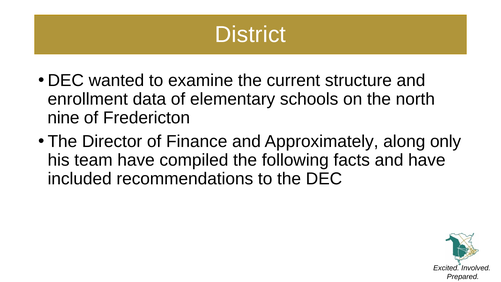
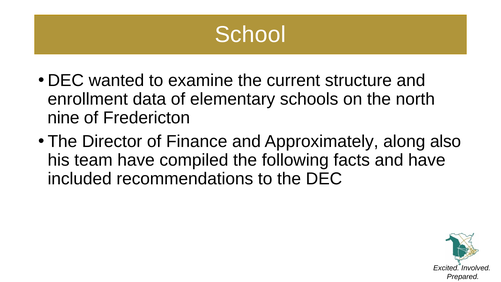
District: District -> School (250, 34)
only: only -> also (446, 141)
